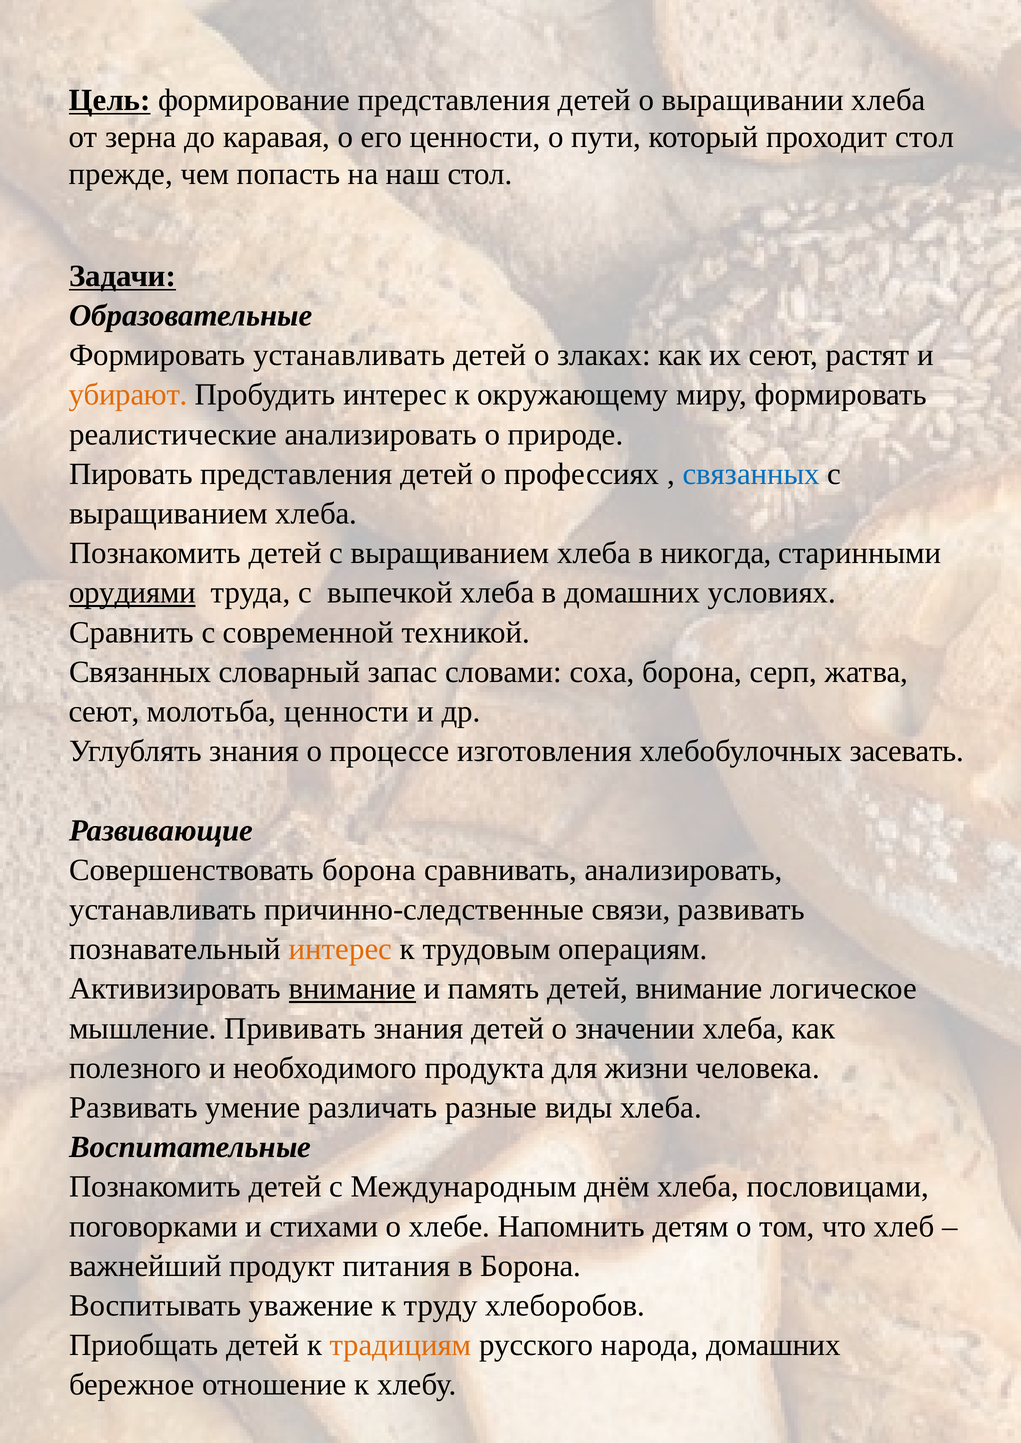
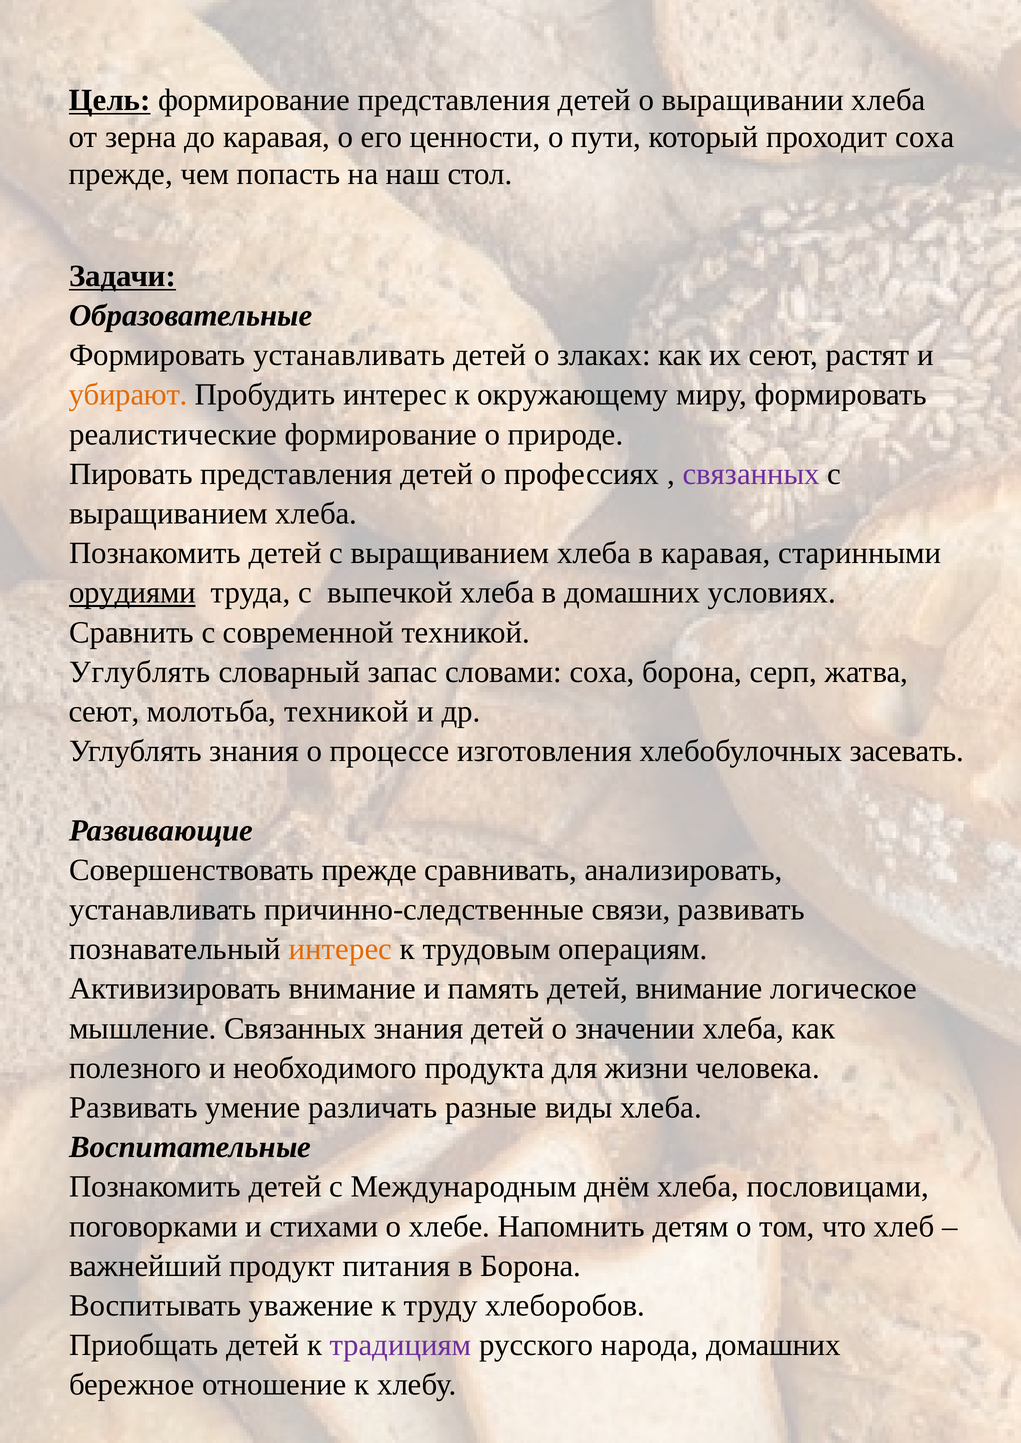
проходит стол: стол -> соха (925, 137)
реалистические анализировать: анализировать -> формирование (381, 435)
связанных colour: blue -> purple (751, 474)
в никогда: никогда -> каравая (716, 554)
Связанных: Связанных -> Углублять (140, 672)
молотьба ценности: ценности -> техникой (347, 712)
Совершенствовать борона: борона -> прежде (369, 871)
внимание underline: present -> none (352, 989)
мышление Прививать: Прививать -> Связанных (295, 1029)
традициям colour: orange -> purple (401, 1346)
